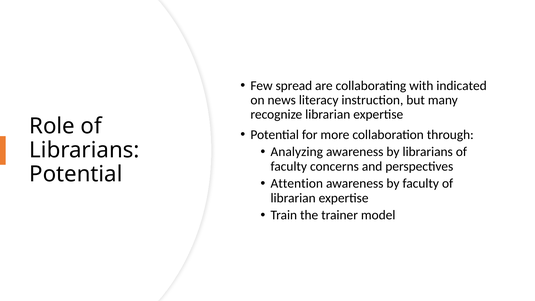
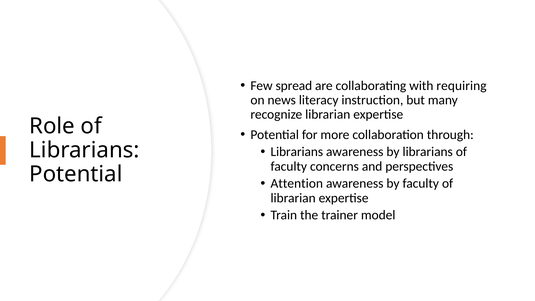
indicated: indicated -> requiring (462, 86)
Analyzing: Analyzing -> Librarians (297, 152)
